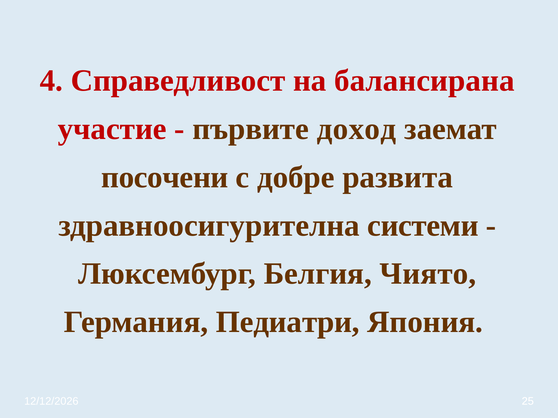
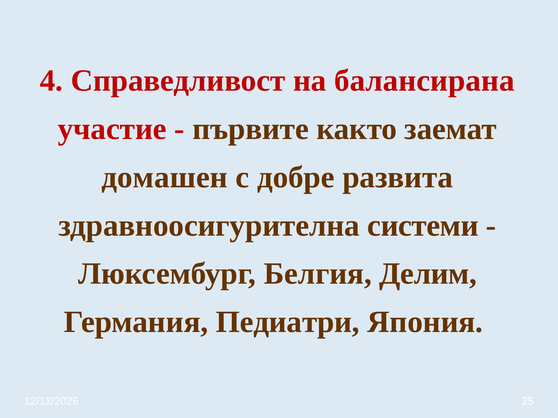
доход: доход -> както (357, 129)
посочени: посочени -> домашен (165, 177)
Чиято: Чиято -> Делим (428, 274)
